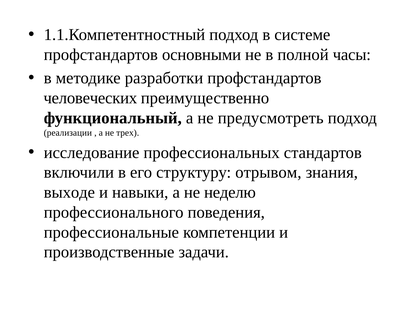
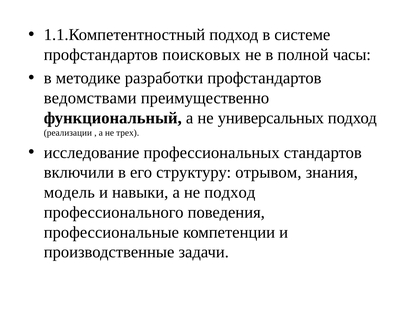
основными: основными -> поисковых (201, 54)
человеческих: человеческих -> ведомствами (90, 98)
предусмотреть: предусмотреть -> универсальных (271, 118)
выходе: выходе -> модель (69, 192)
не неделю: неделю -> подход (230, 192)
